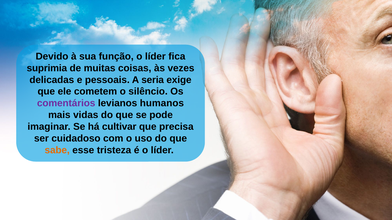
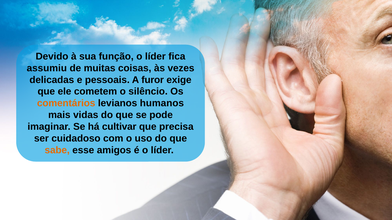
suprimia: suprimia -> assumiu (47, 68)
seria: seria -> furor (153, 80)
comentários colour: purple -> orange (66, 103)
tristeza: tristeza -> amigos (114, 151)
